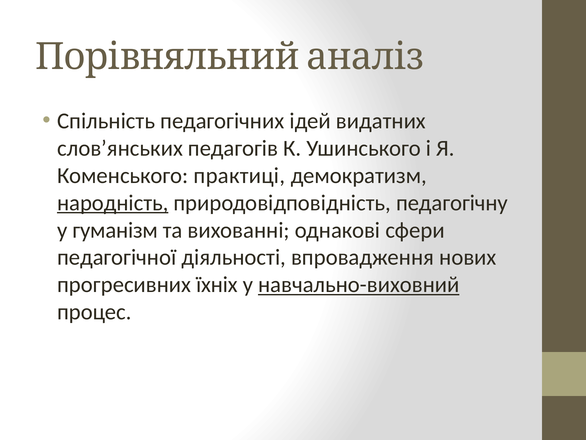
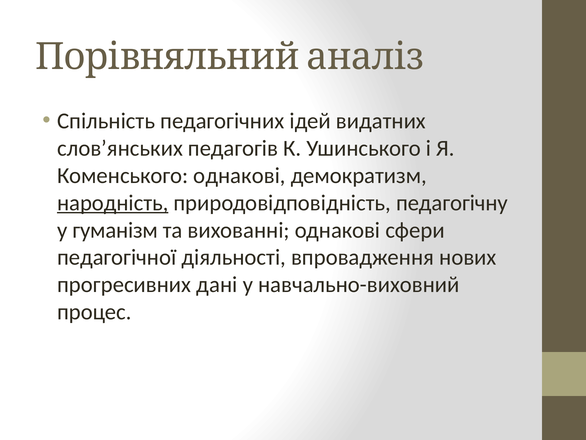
Коменського практиці: практиці -> однакові (239, 175)
їхніх: їхніх -> дані (217, 284)
навчально-виховний underline: present -> none (359, 284)
